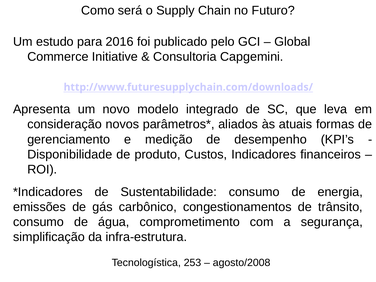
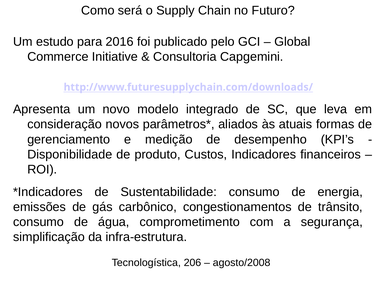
253: 253 -> 206 (192, 263)
